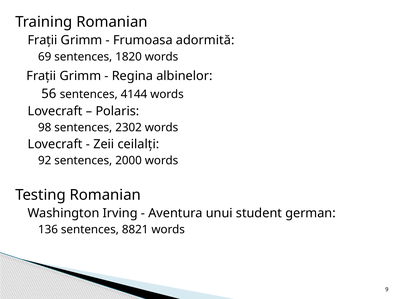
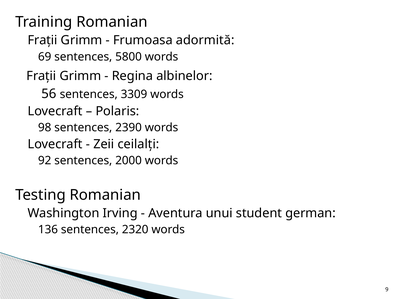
1820: 1820 -> 5800 (129, 57)
4144: 4144 -> 3309 (134, 94)
2302: 2302 -> 2390 (129, 127)
8821: 8821 -> 2320 (135, 229)
